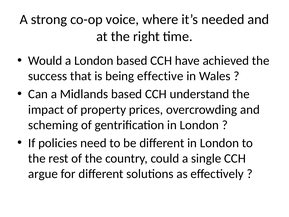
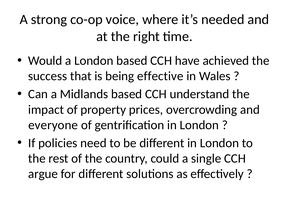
scheming: scheming -> everyone (53, 125)
